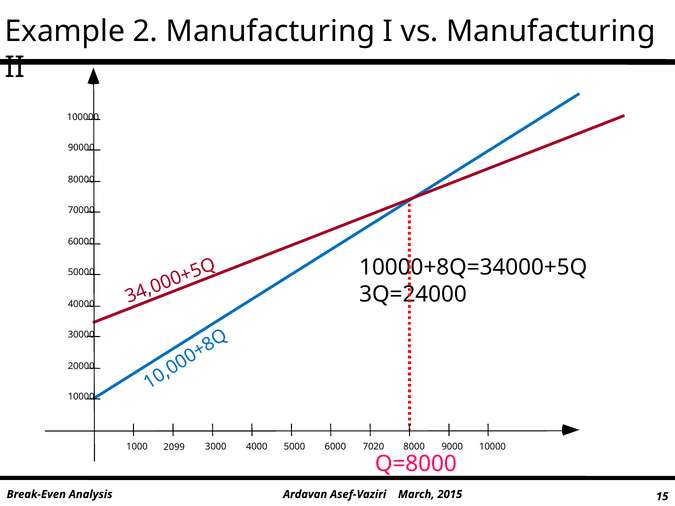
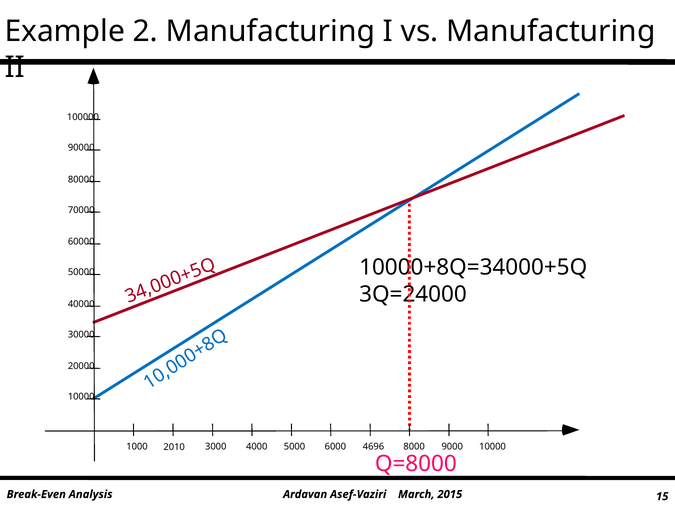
2099: 2099 -> 2010 (174, 447)
7020: 7020 -> 4696 (374, 447)
